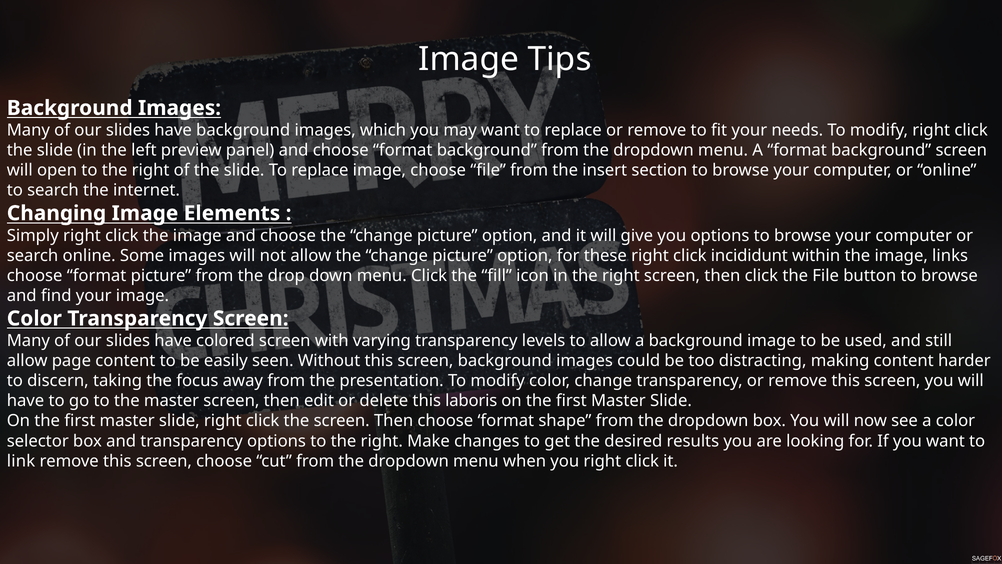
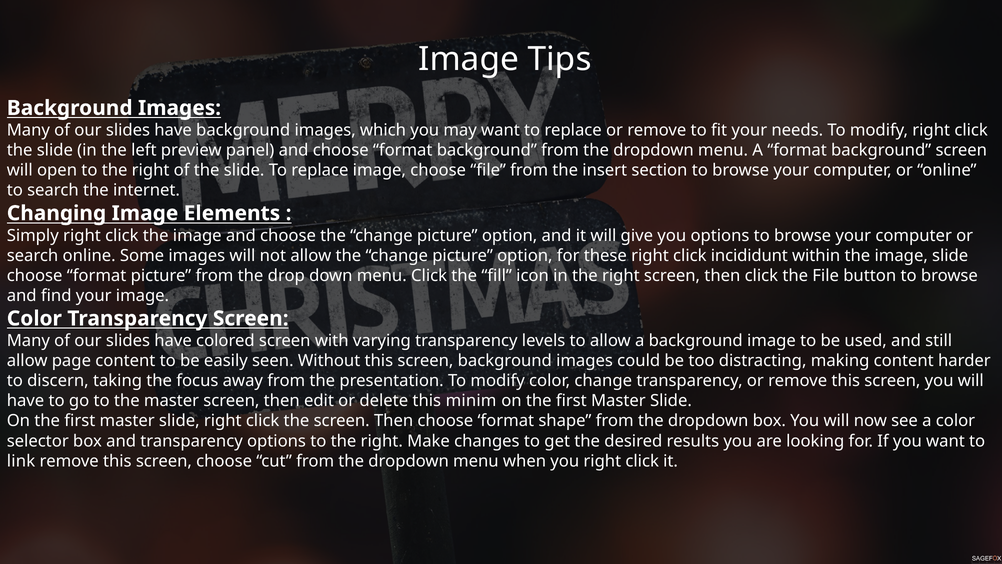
image links: links -> slide (950, 255)
laboris: laboris -> minim (471, 401)
